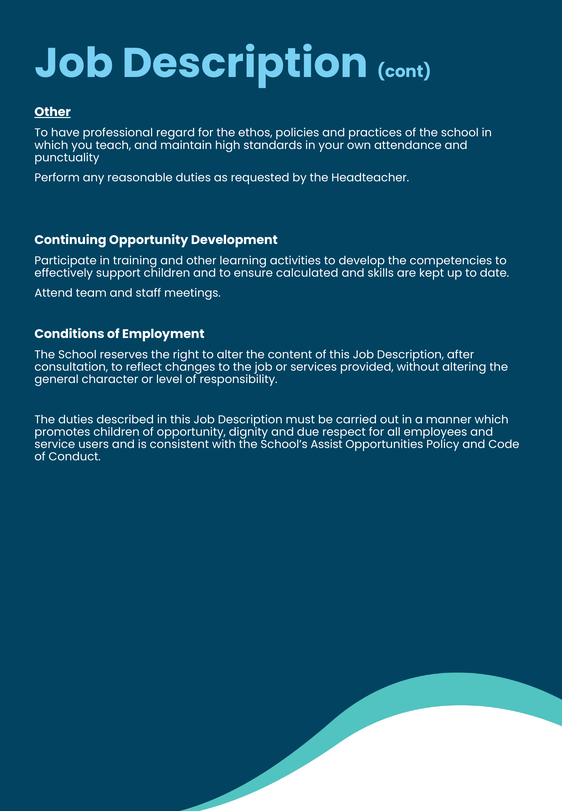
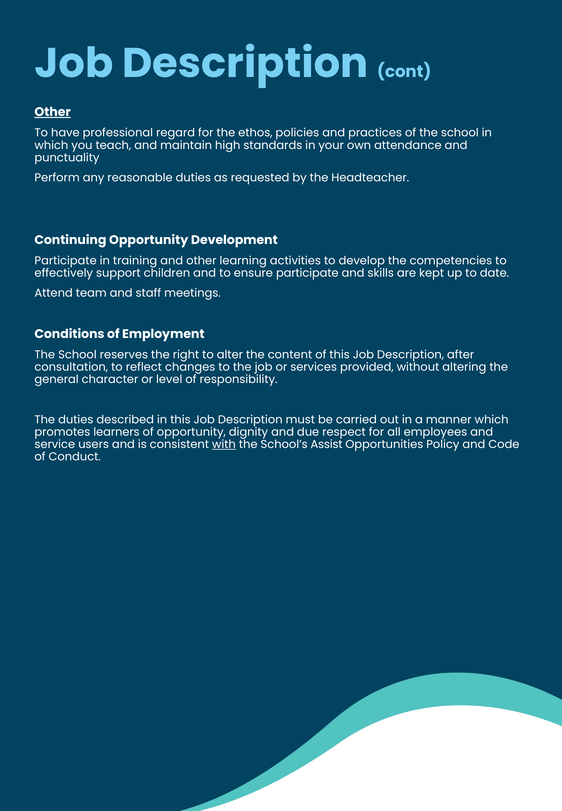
ensure calculated: calculated -> participate (307, 273)
promotes children: children -> learners (116, 433)
with underline: none -> present (224, 445)
